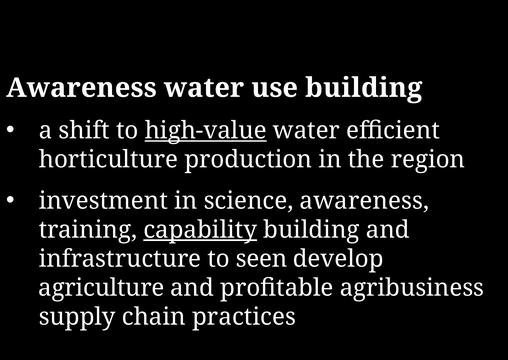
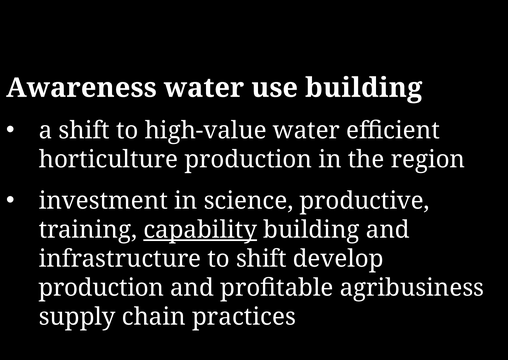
high-value underline: present -> none (206, 130)
science awareness: awareness -> productive (365, 200)
to seen: seen -> shift (261, 258)
agriculture: agriculture -> production (101, 287)
